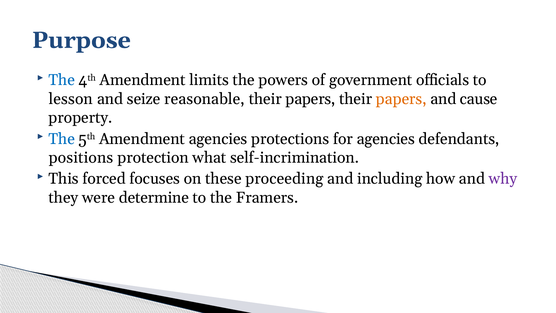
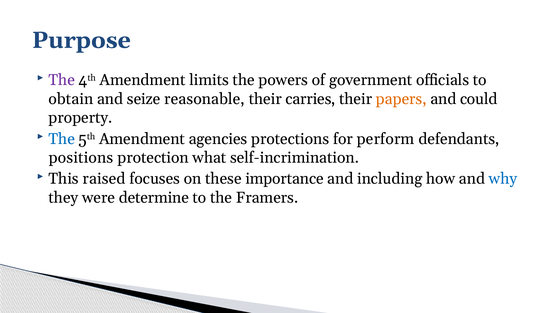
The colour: blue -> purple (62, 80)
lesson: lesson -> obtain (71, 99)
papers: papers -> carries (311, 99)
cause: cause -> could (479, 99)
for agencies: agencies -> perform (386, 139)
forced: forced -> raised (104, 179)
proceeding: proceeding -> importance (284, 179)
why colour: purple -> blue (503, 179)
